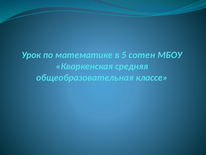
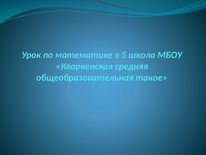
сотен: сотен -> школа (142, 55)
классе: классе -> такое (152, 77)
